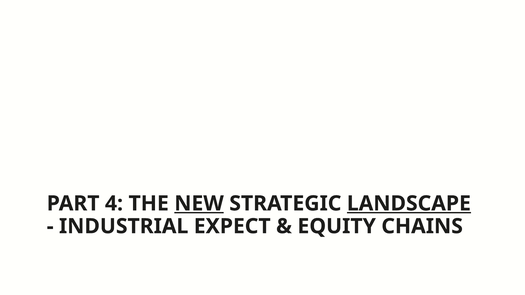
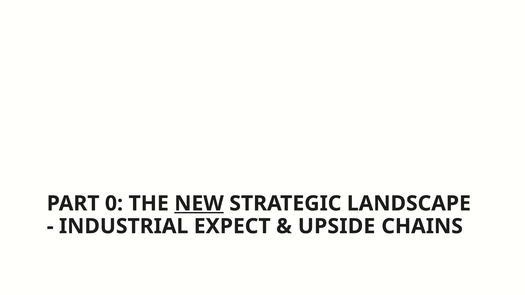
4: 4 -> 0 (114, 204)
LANDSCAPE underline: present -> none (409, 204)
EQUITY: EQUITY -> UPSIDE (337, 227)
